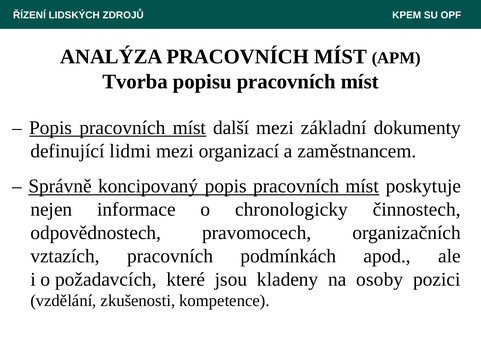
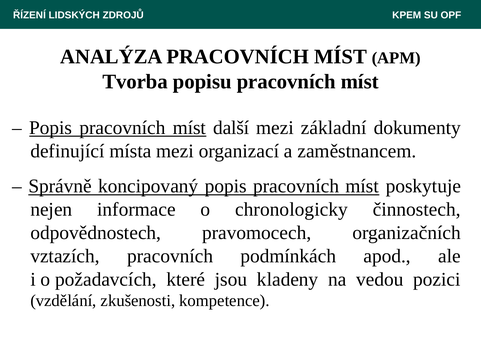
lidmi: lidmi -> místa (130, 151)
osoby: osoby -> vedou (380, 279)
